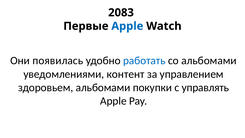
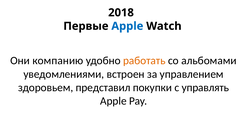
2083: 2083 -> 2018 (121, 13)
появилась: появилась -> компанию (58, 61)
работать colour: blue -> orange (144, 61)
контент: контент -> встроен (126, 74)
здоровьем альбомами: альбомами -> представил (103, 87)
